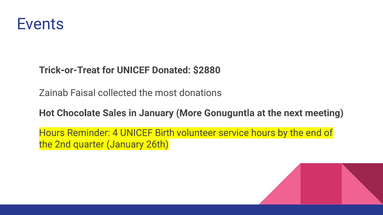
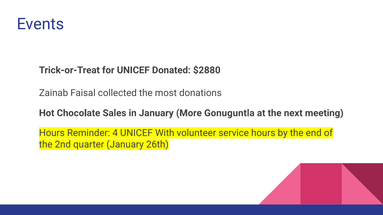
Birth: Birth -> With (165, 133)
